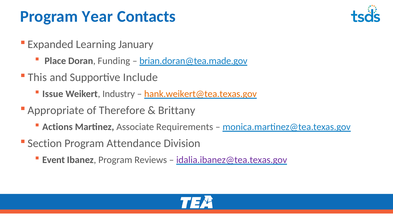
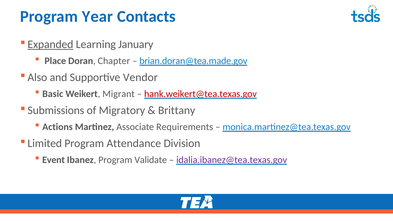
Expanded underline: none -> present (50, 44)
Funding: Funding -> Chapter (114, 61)
This: This -> Also (37, 77)
Include: Include -> Vendor (140, 77)
Issue: Issue -> Basic (53, 94)
Industry: Industry -> Migrant (119, 94)
hank.weikert@tea.texas.gov colour: orange -> red (200, 94)
Appropriate: Appropriate -> Submissions (56, 110)
Therefore: Therefore -> Migratory (122, 110)
Section: Section -> Limited (45, 143)
Reviews: Reviews -> Validate (151, 160)
